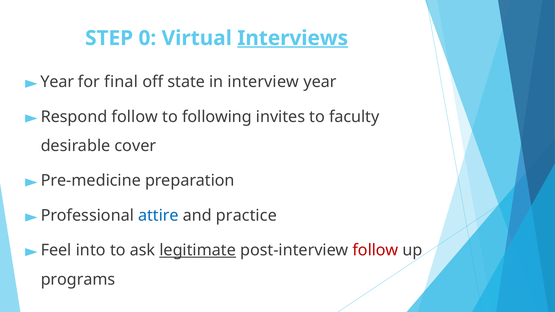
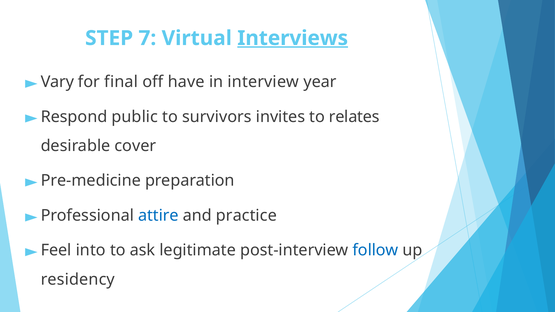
0: 0 -> 7 (147, 38)
Year: Year -> Vary (57, 82)
state: state -> have (186, 82)
Respond follow: follow -> public (135, 117)
following: following -> survivors (217, 117)
faculty: faculty -> relates (354, 117)
legitimate underline: present -> none (198, 250)
follow colour: red -> blue (375, 250)
programs: programs -> residency (78, 280)
